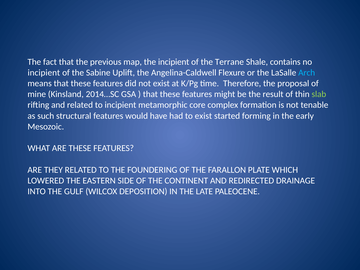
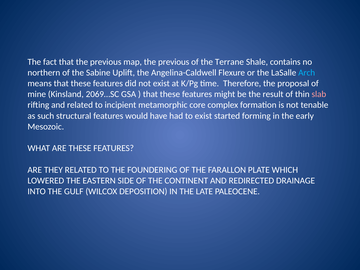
map the incipient: incipient -> previous (174, 62)
incipient: incipient -> northern (44, 73)
2014…SC: 2014…SC -> 2069…SC (102, 94)
slab colour: light green -> pink (319, 94)
